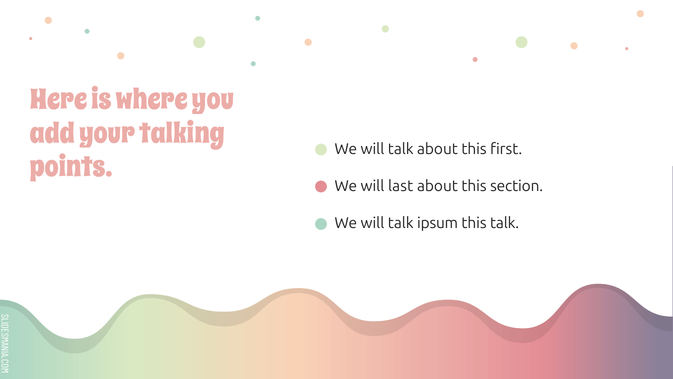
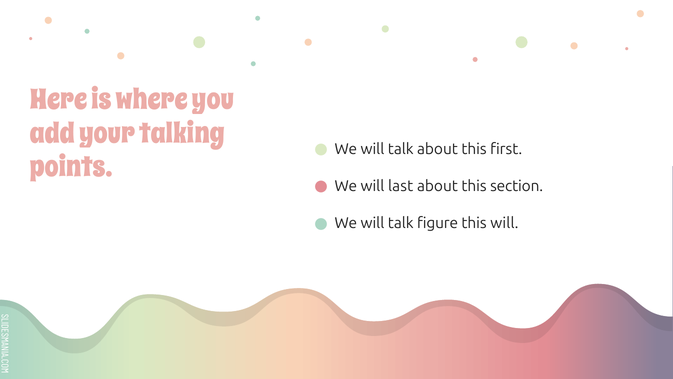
ipsum: ipsum -> figure (438, 223)
this talk: talk -> will (504, 223)
